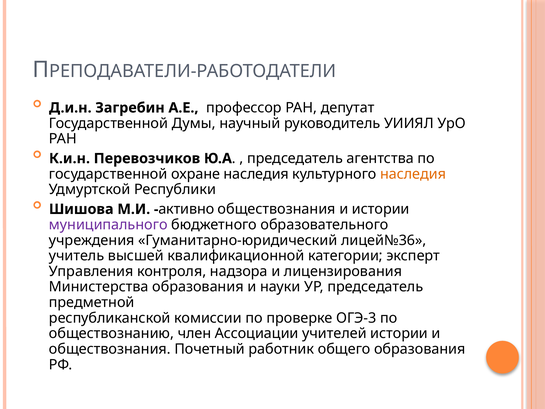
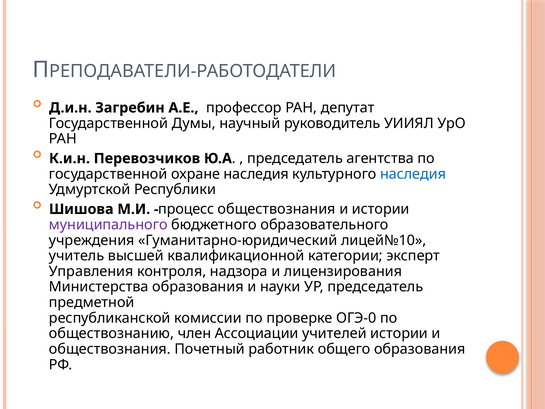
наследия colour: orange -> blue (413, 174)
активно: активно -> процесс (186, 209)
лицей№36: лицей№36 -> лицей№10 (384, 240)
ОГЭ-3: ОГЭ-3 -> ОГЭ-0 (356, 318)
